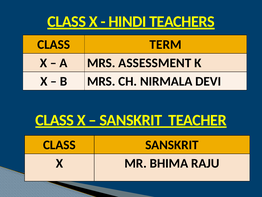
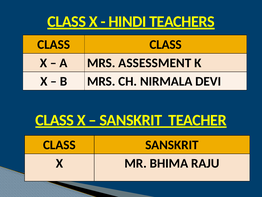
CLASS TERM: TERM -> CLASS (166, 44)
